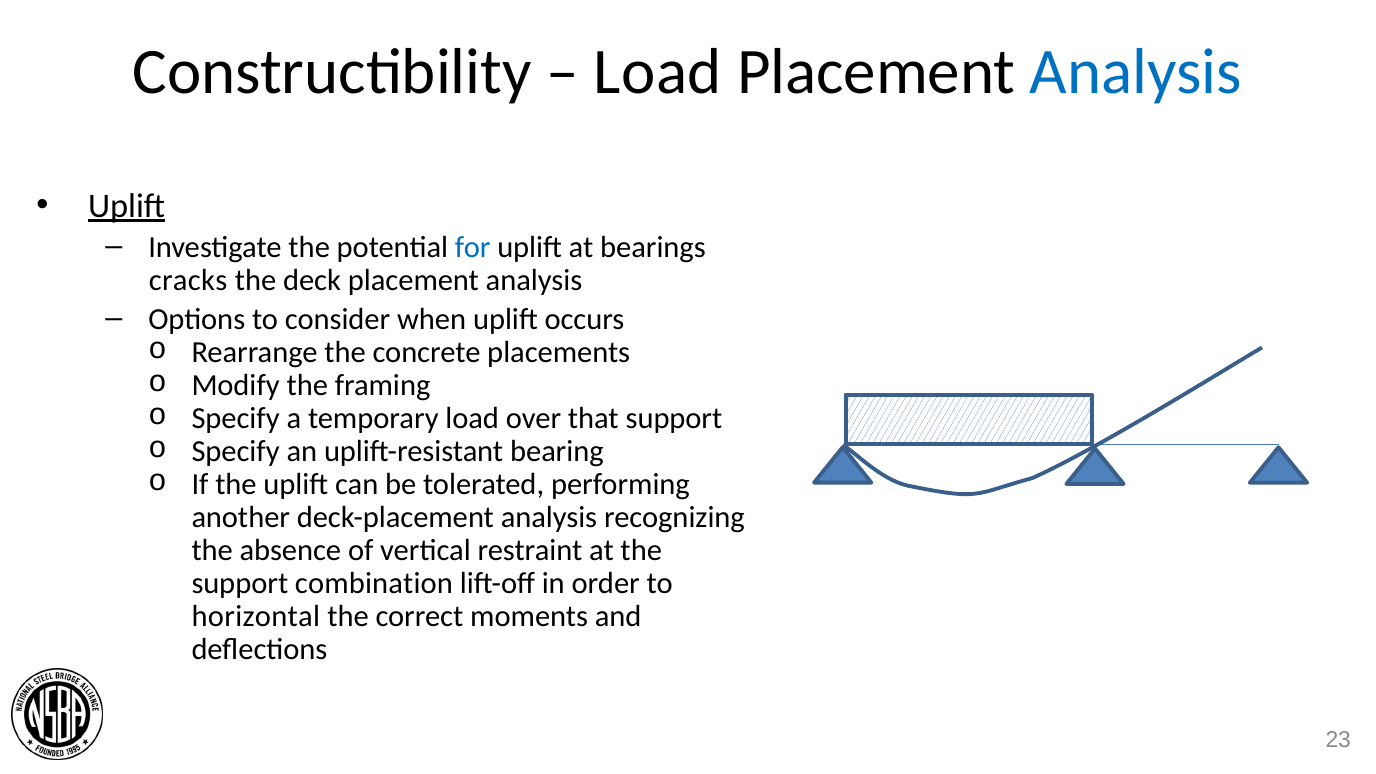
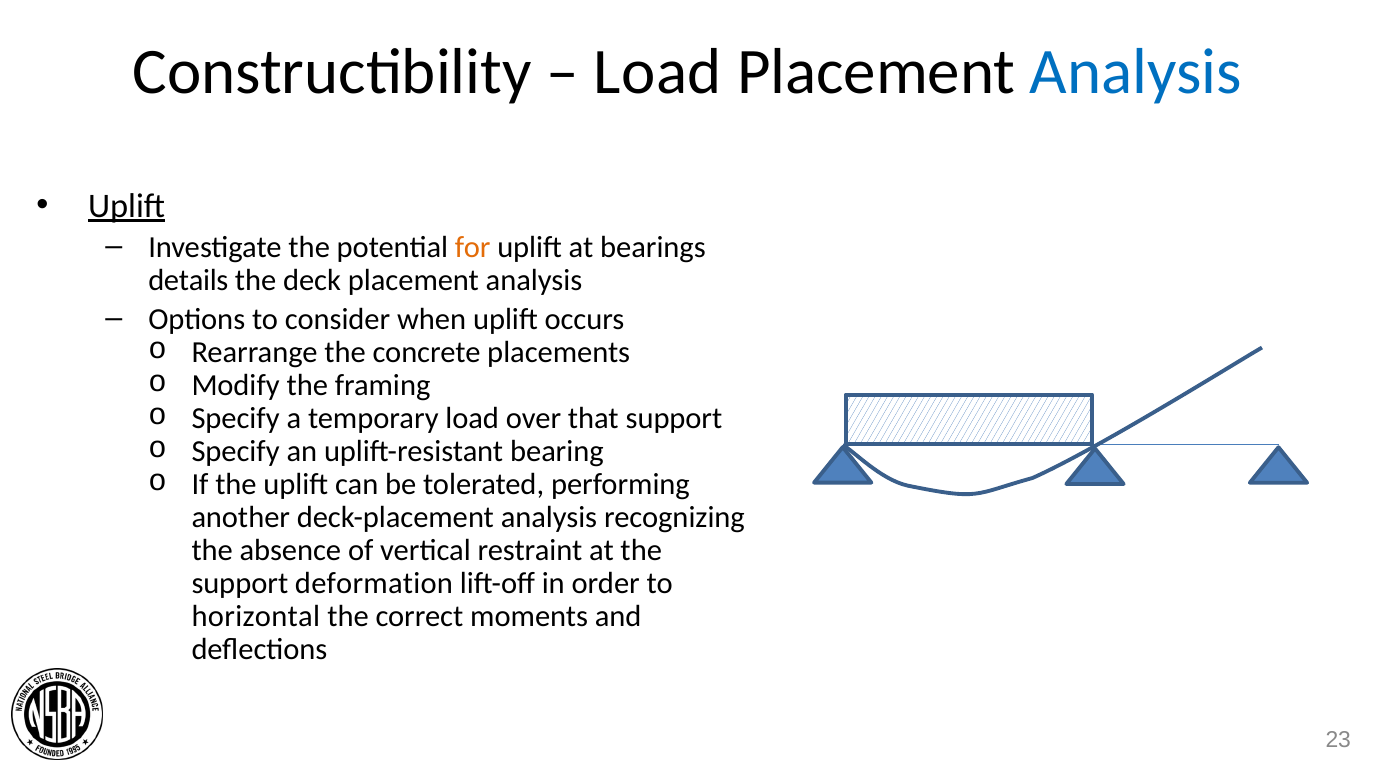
for colour: blue -> orange (473, 247)
cracks: cracks -> details (188, 280)
combination: combination -> deformation (374, 583)
